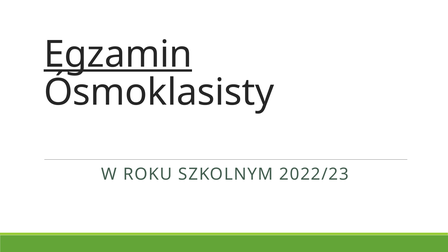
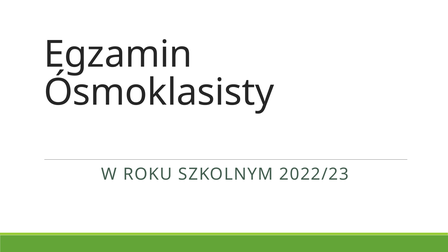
Egzamin underline: present -> none (118, 54)
